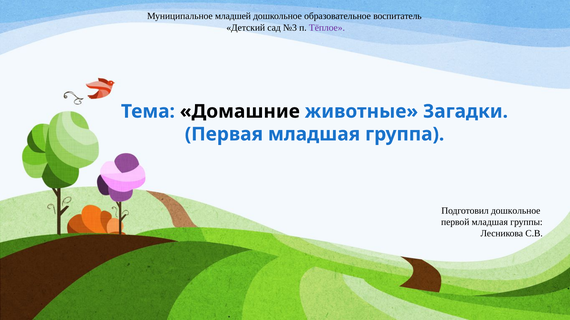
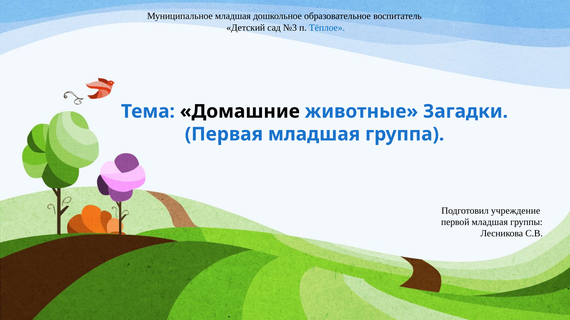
Муниципальное младшей: младшей -> младшая (233, 16)
Тёплое colour: purple -> blue (327, 28)
Подготовил дошкольное: дошкольное -> учреждение (516, 211)
